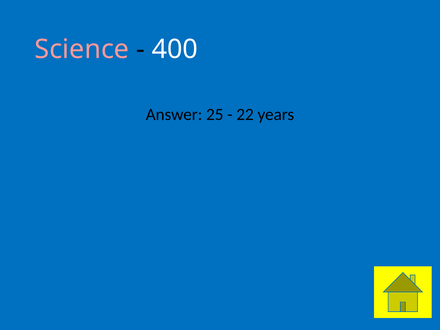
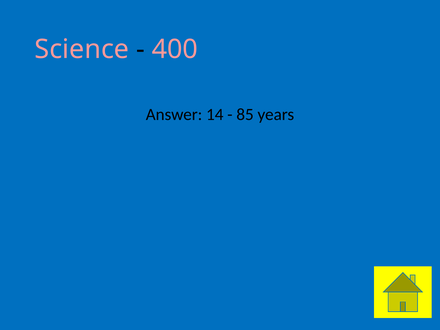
400 colour: white -> pink (175, 49)
25: 25 -> 14 (215, 114)
22: 22 -> 85 (245, 114)
